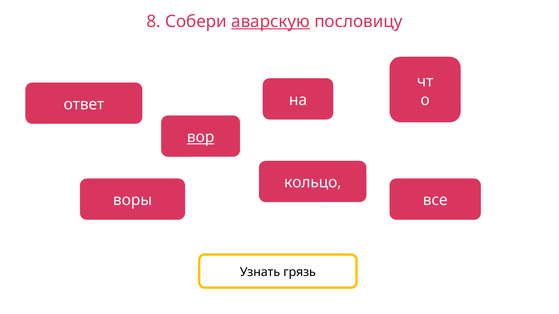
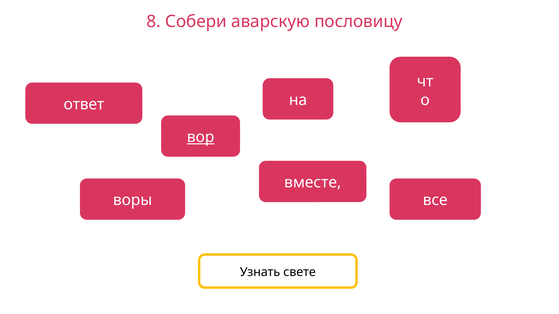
аварскую underline: present -> none (271, 21)
кольцо: кольцо -> вместе (313, 183)
грязь: грязь -> свете (300, 272)
